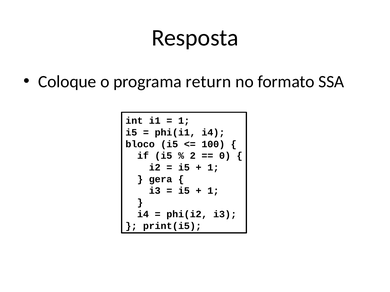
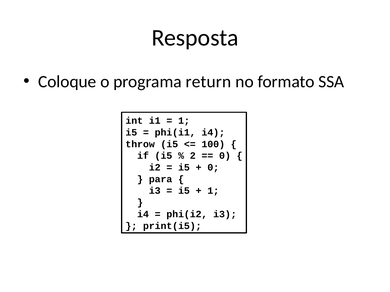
bloco: bloco -> throw (140, 144)
1: 1 -> 0 (213, 168)
gera: gera -> para (161, 179)
